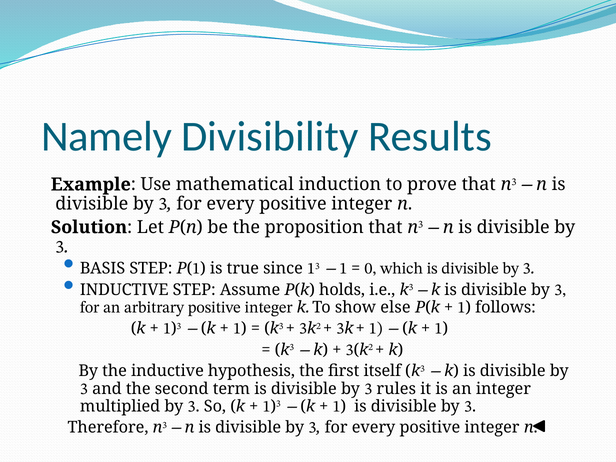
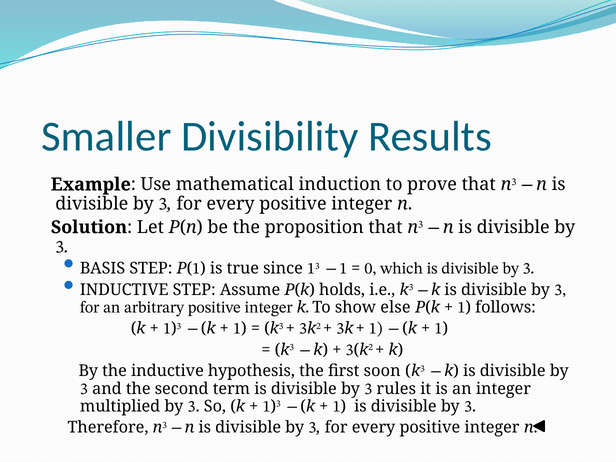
Namely: Namely -> Smaller (106, 136)
itself: itself -> soon (382, 371)
